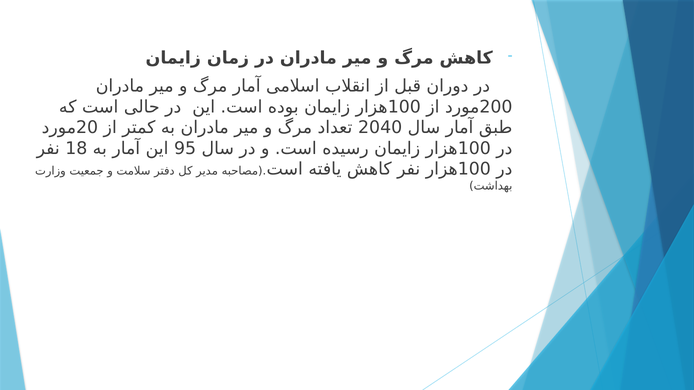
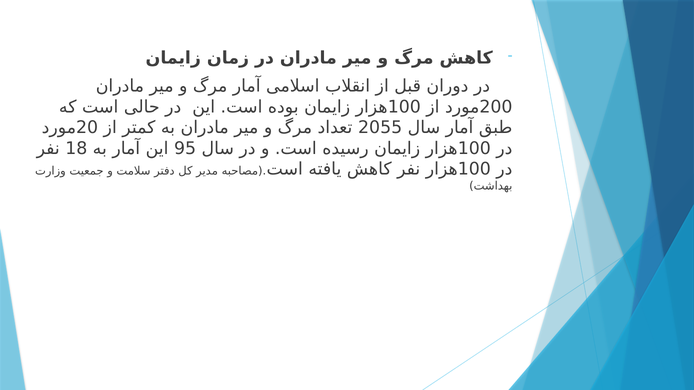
2040: 2040 -> 2055 (380, 128)
